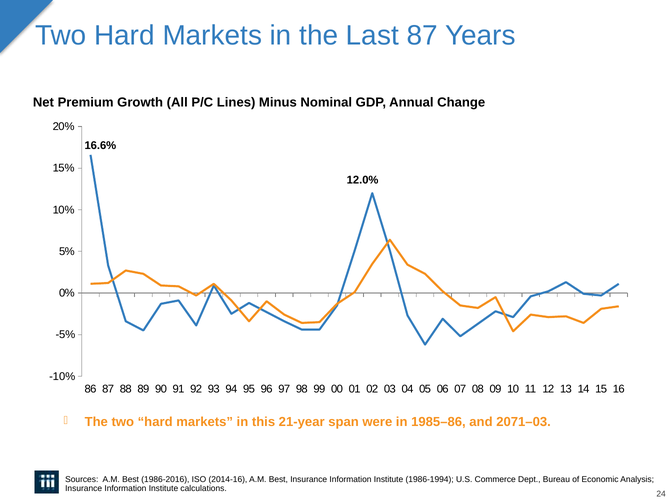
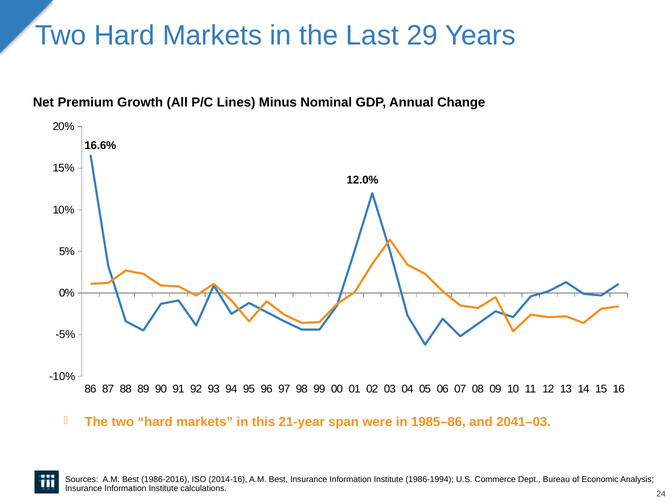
Last 87: 87 -> 29 (422, 35)
2071–03: 2071–03 -> 2041–03 (524, 422)
